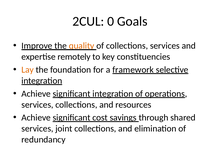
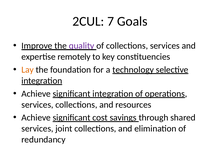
0: 0 -> 7 (111, 21)
quality colour: orange -> purple (82, 46)
framework: framework -> technology (133, 70)
